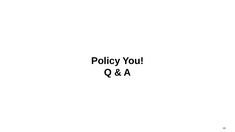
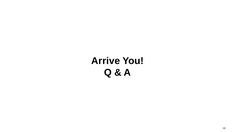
Policy: Policy -> Arrive (106, 61)
